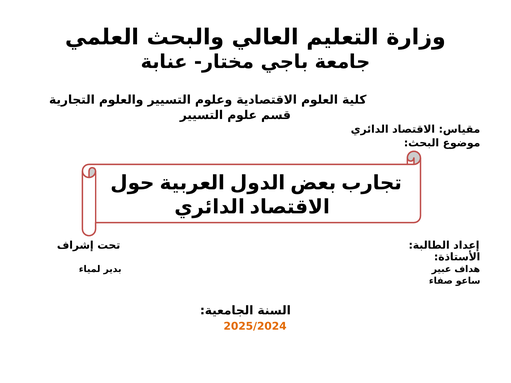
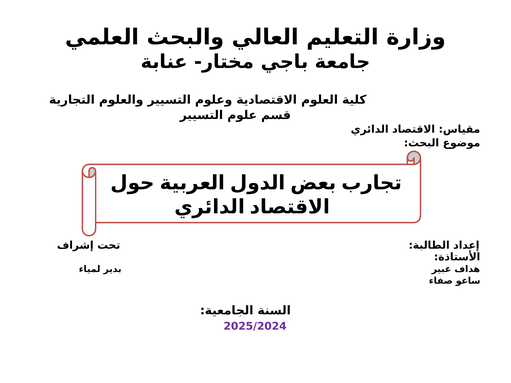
2025/2024 colour: orange -> purple (255, 326)
